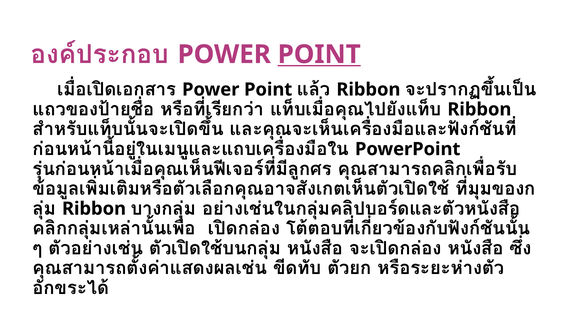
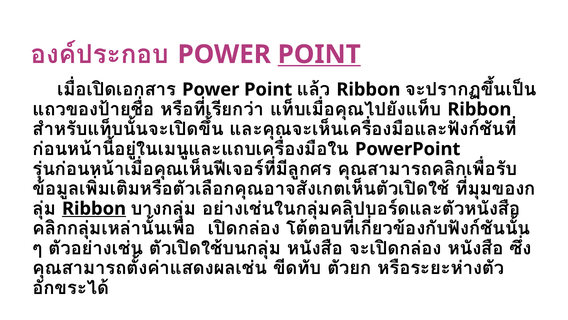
Ribbon underline: none -> present (94, 208)
